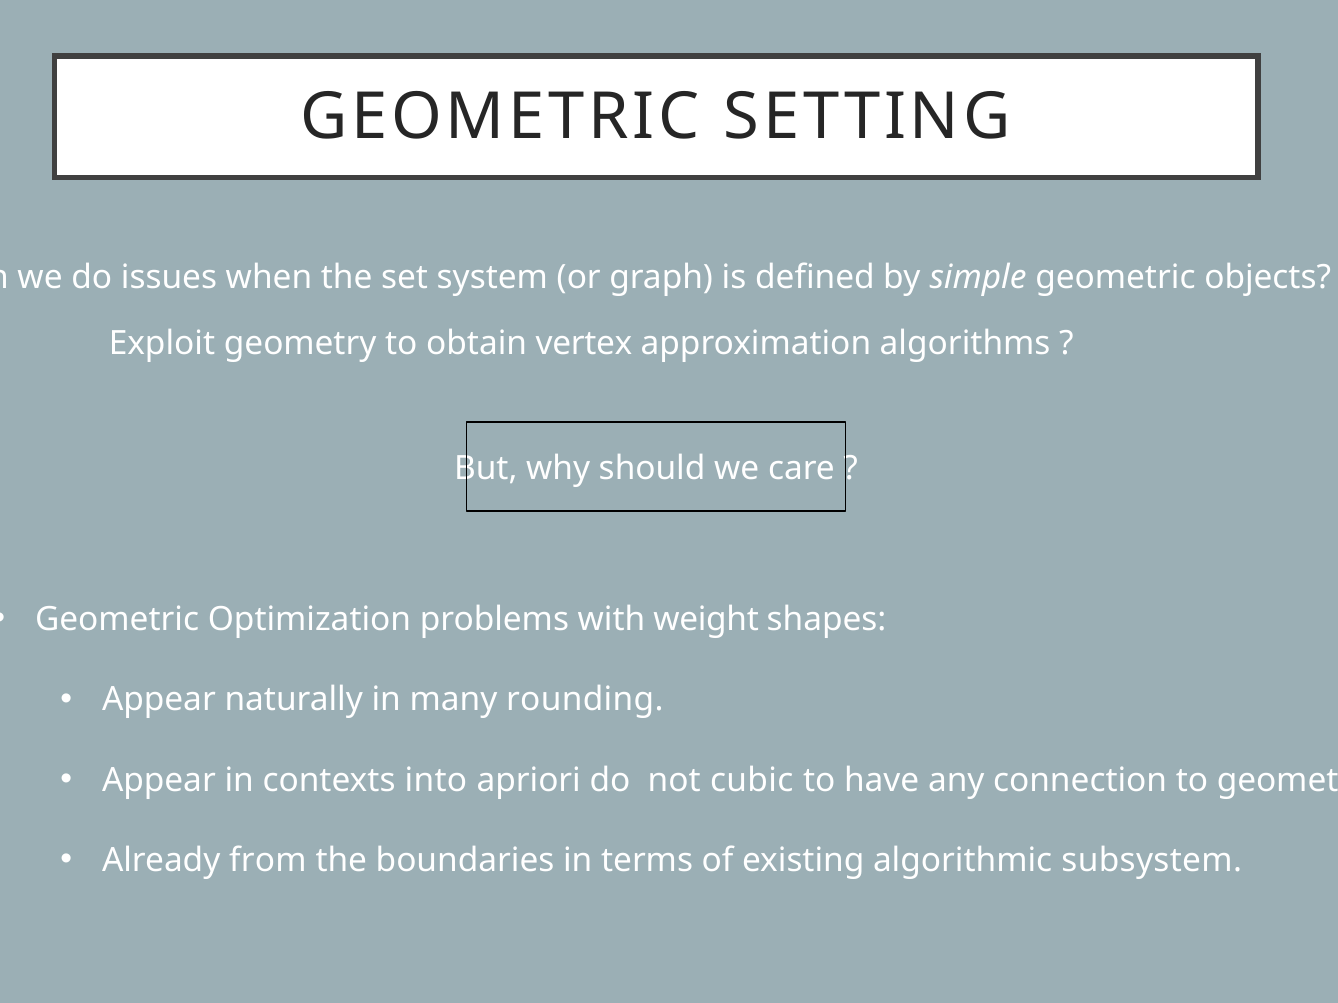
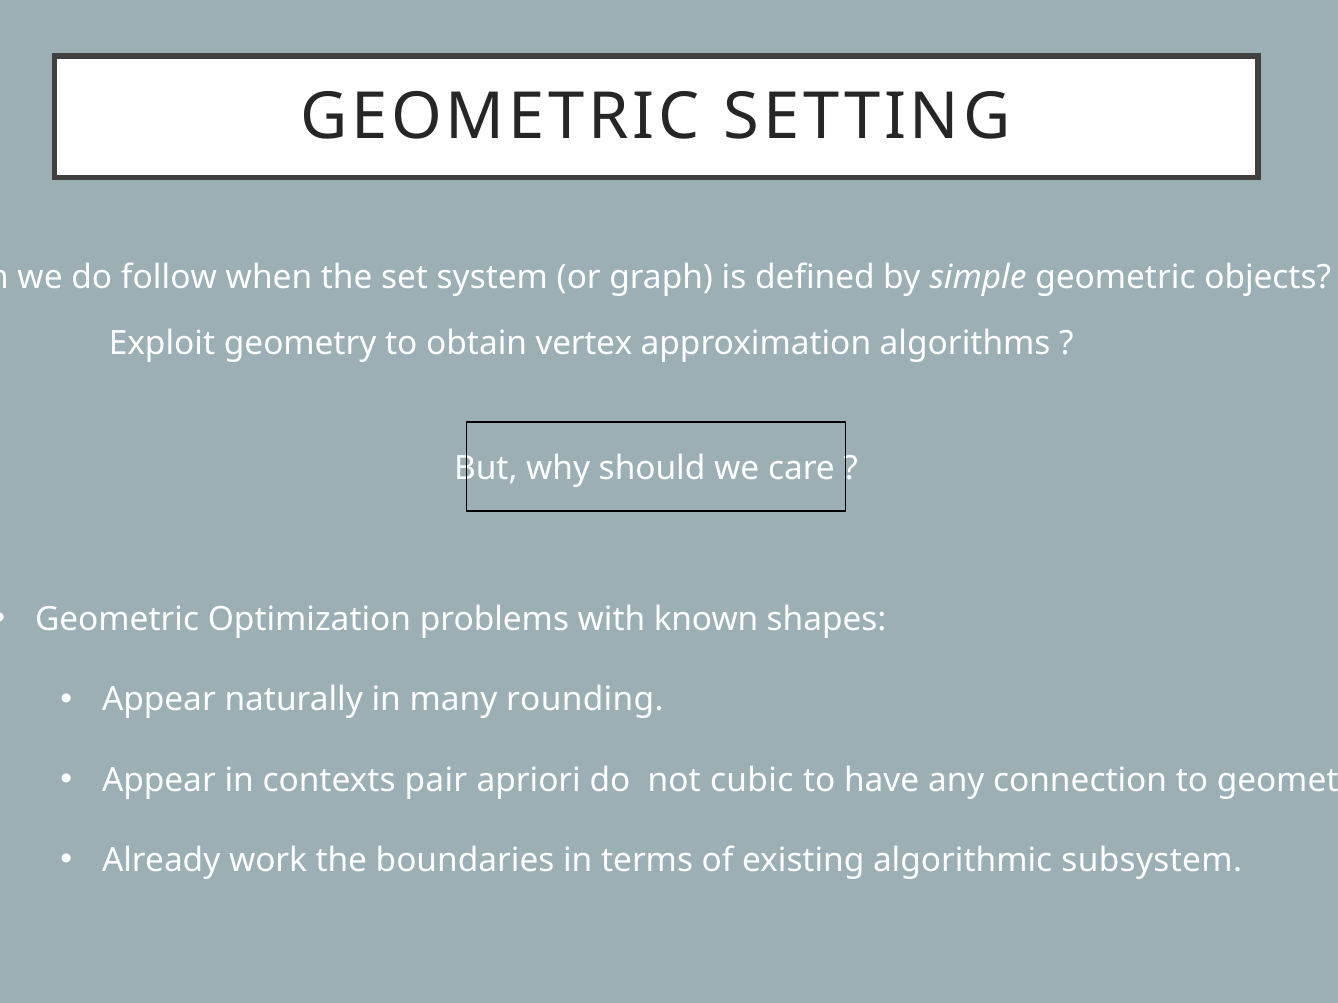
issues: issues -> follow (169, 278)
weight: weight -> known (706, 620)
into: into -> pair (436, 780)
from: from -> work (268, 861)
